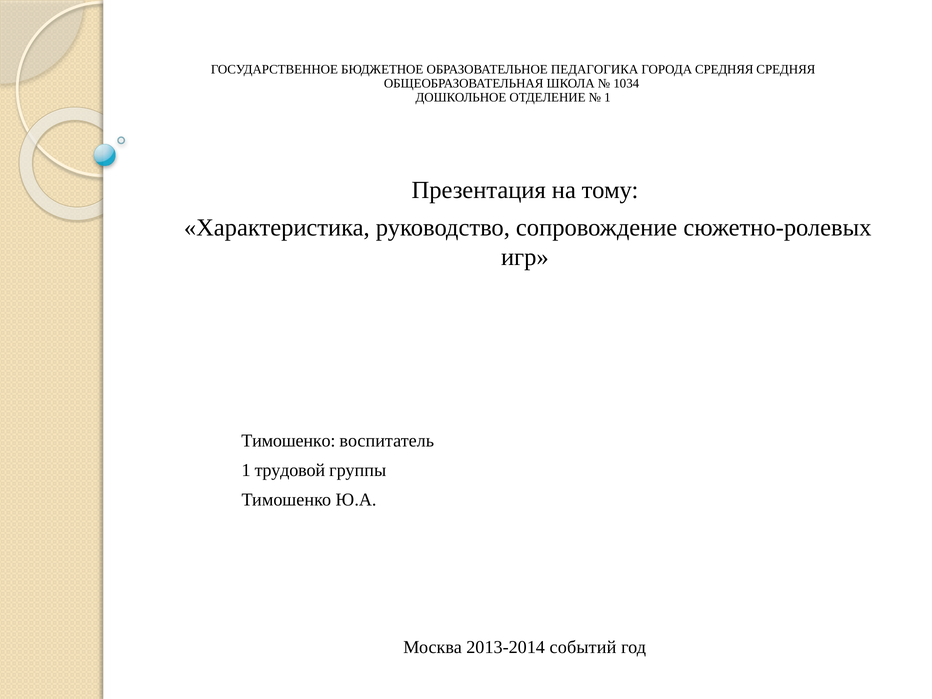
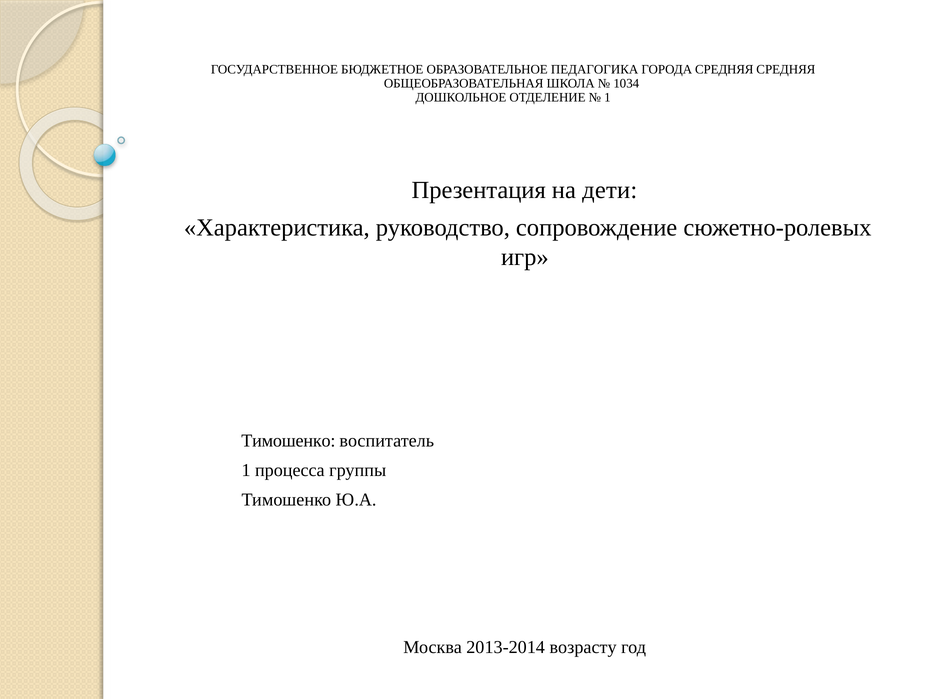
тому: тому -> дети (610, 190)
трудовой: трудовой -> процесса (290, 470)
событий: событий -> возрасту (583, 647)
